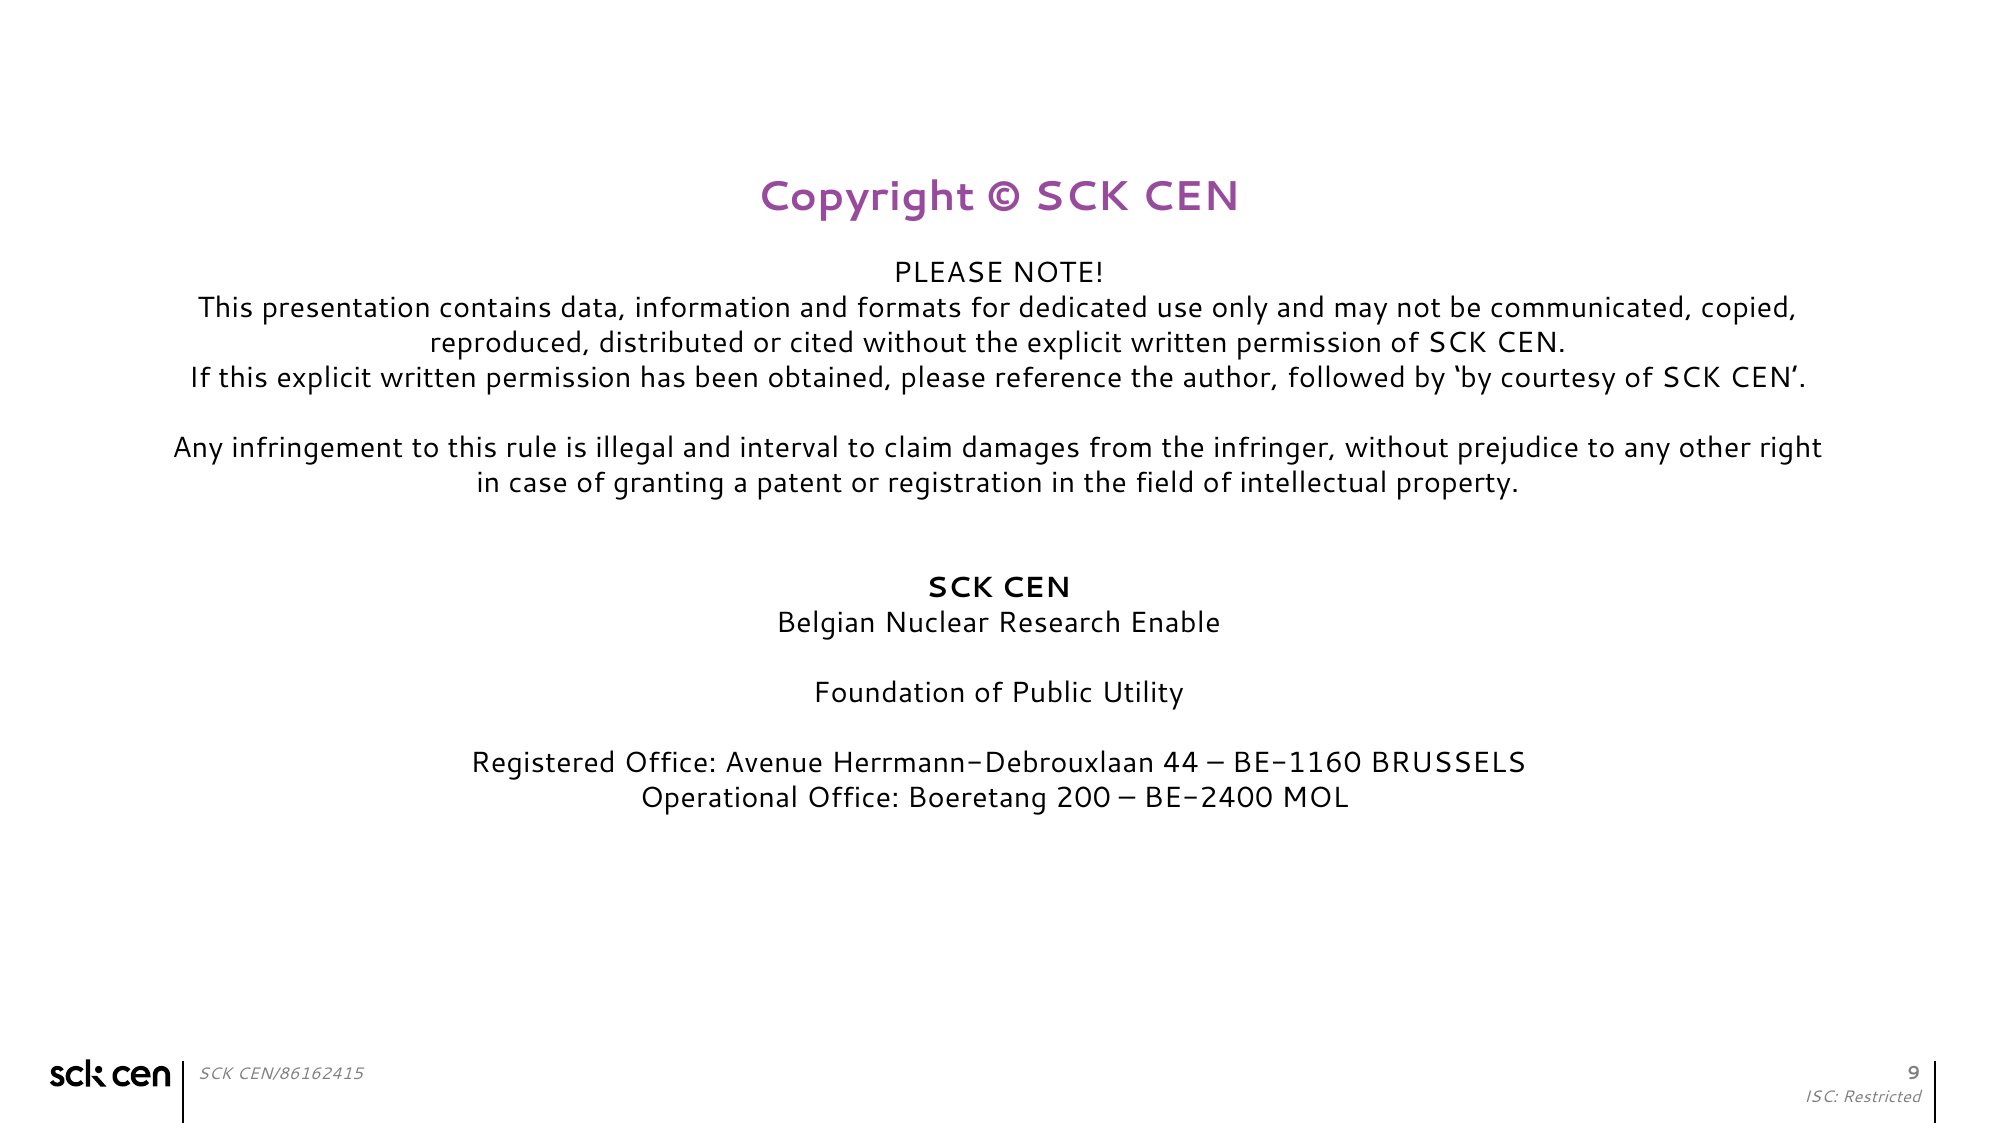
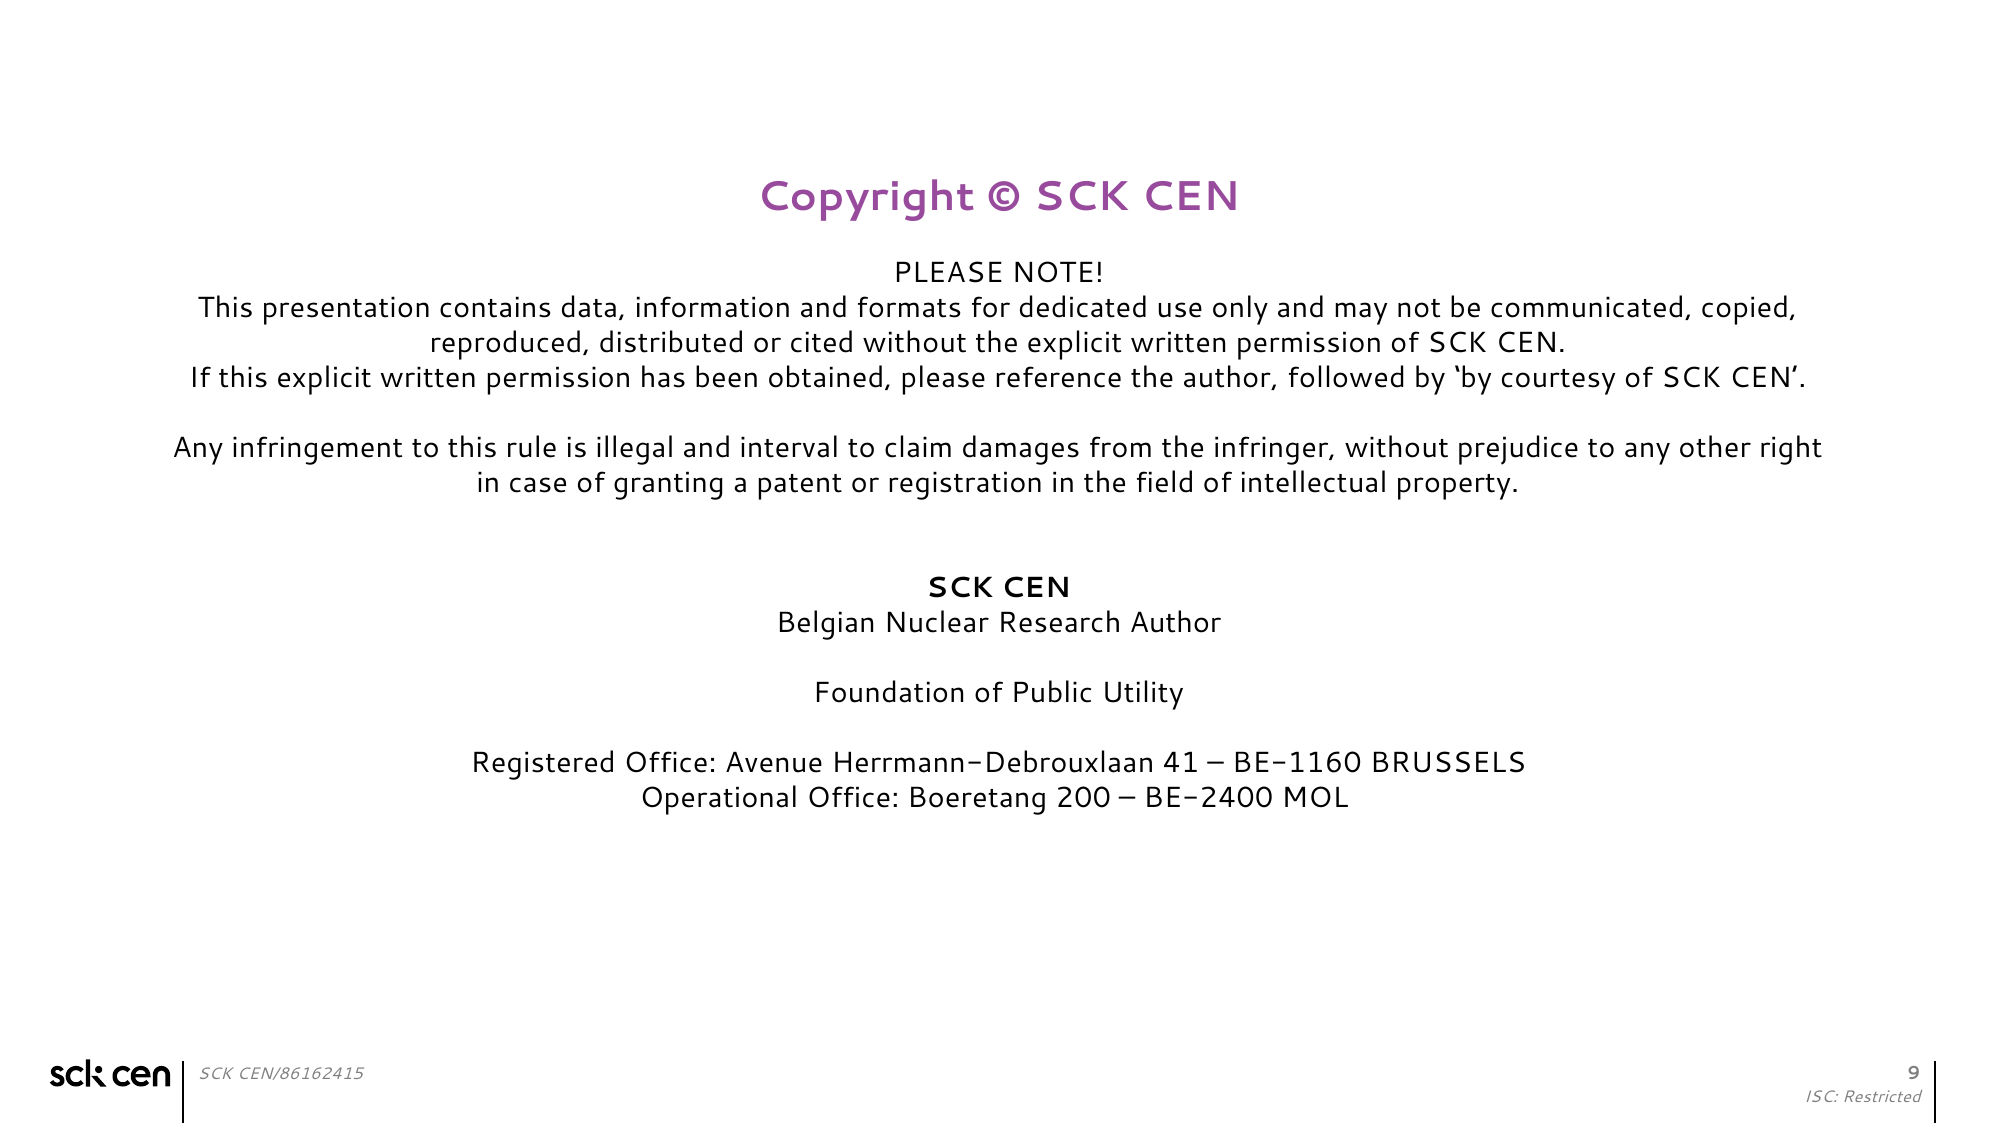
Research Enable: Enable -> Author (1175, 623)
44: 44 -> 41 (1181, 763)
